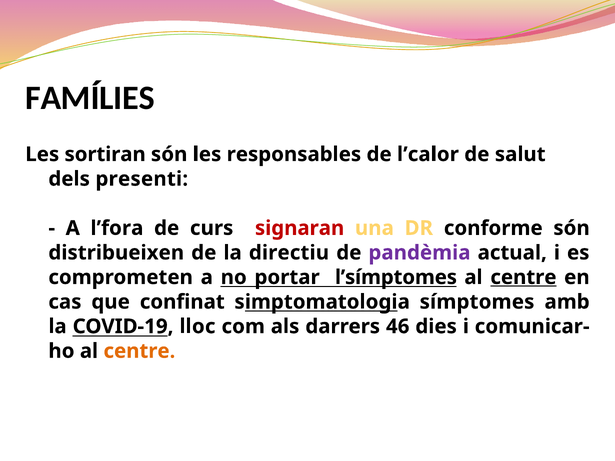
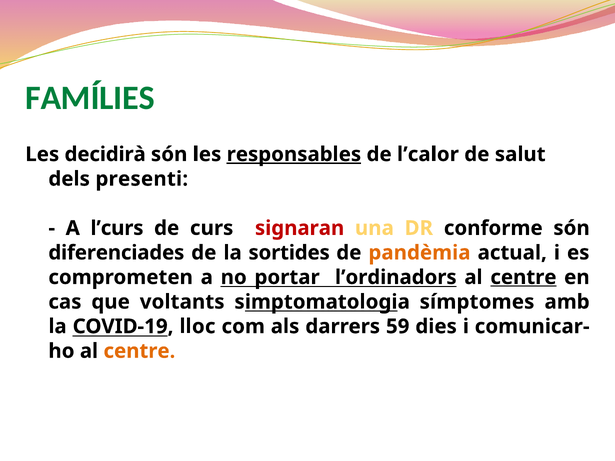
FAMÍLIES colour: black -> green (90, 98)
sortiran: sortiran -> decidirà (105, 154)
responsables underline: none -> present (294, 154)
l’fora: l’fora -> l’curs (117, 228)
distribueixen: distribueixen -> diferenciades (116, 253)
directiu: directiu -> sortides (289, 253)
pandèmia colour: purple -> orange (419, 253)
l’símptomes: l’símptomes -> l’ordinadors (396, 277)
confinat: confinat -> voltants (182, 302)
46: 46 -> 59 (398, 327)
